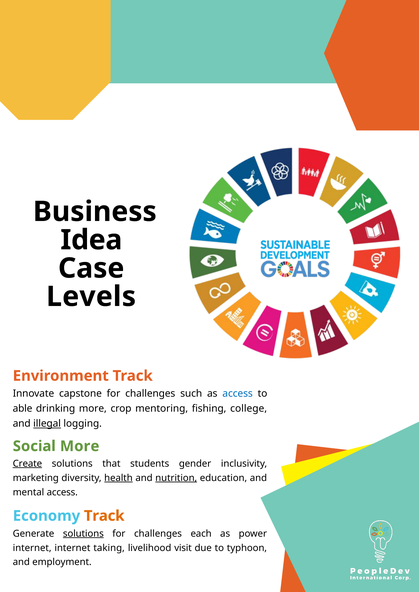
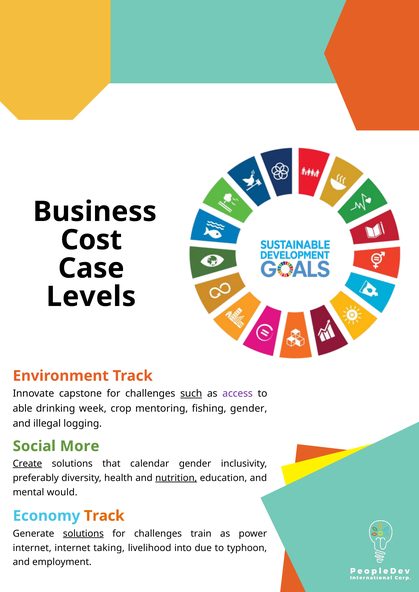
Idea: Idea -> Cost (91, 240)
such underline: none -> present (191, 394)
access colour: blue -> purple (238, 394)
drinking more: more -> week (93, 409)
fishing college: college -> gender (249, 409)
illegal underline: present -> none (47, 424)
students: students -> calendar (150, 464)
marketing: marketing -> preferably (36, 478)
health underline: present -> none (118, 478)
mental access: access -> would (62, 492)
each: each -> train (201, 534)
visit: visit -> into (183, 548)
